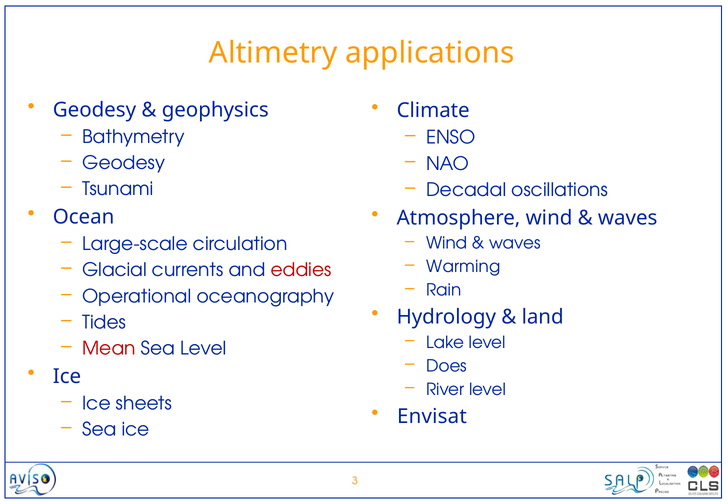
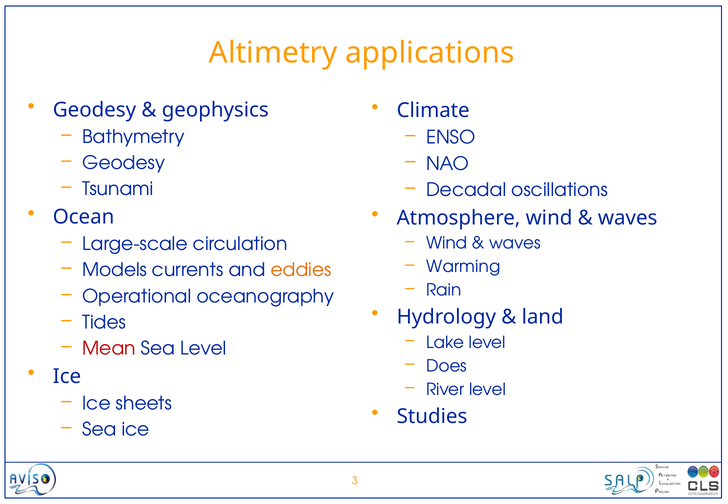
Glacial: Glacial -> Models (115, 270)
eddies colour: red -> orange (301, 270)
Envisat: Envisat -> Studies (432, 416)
